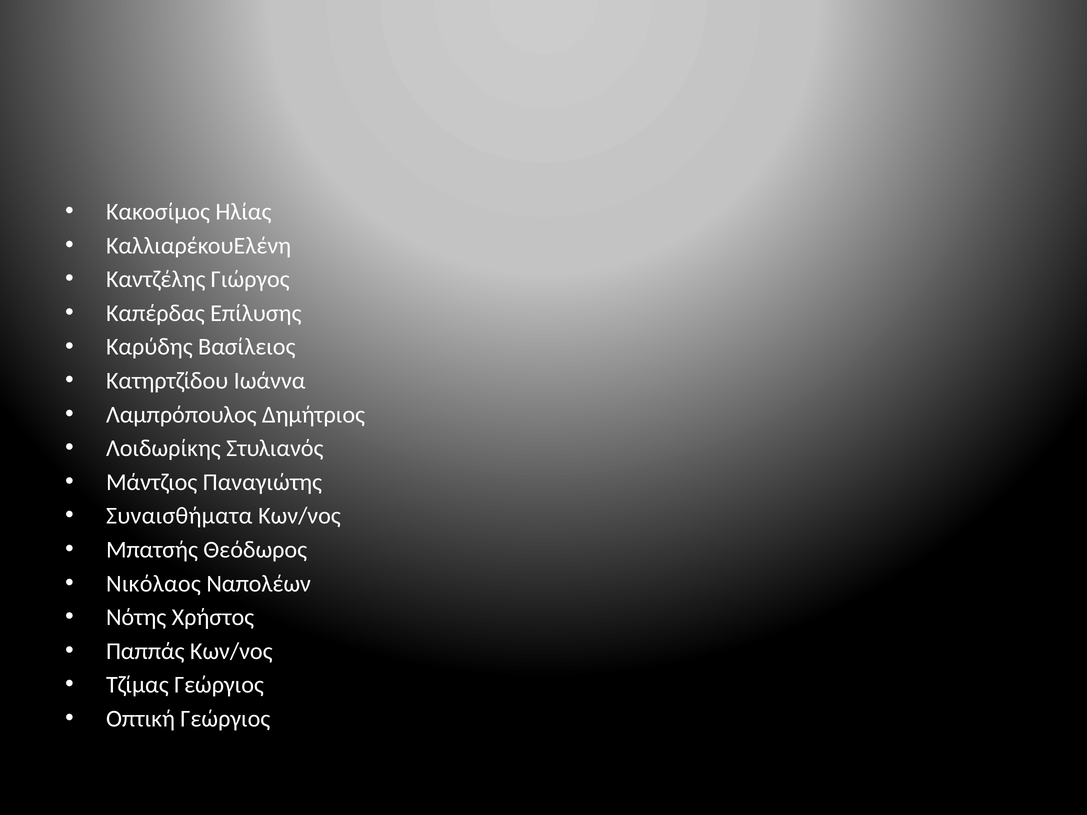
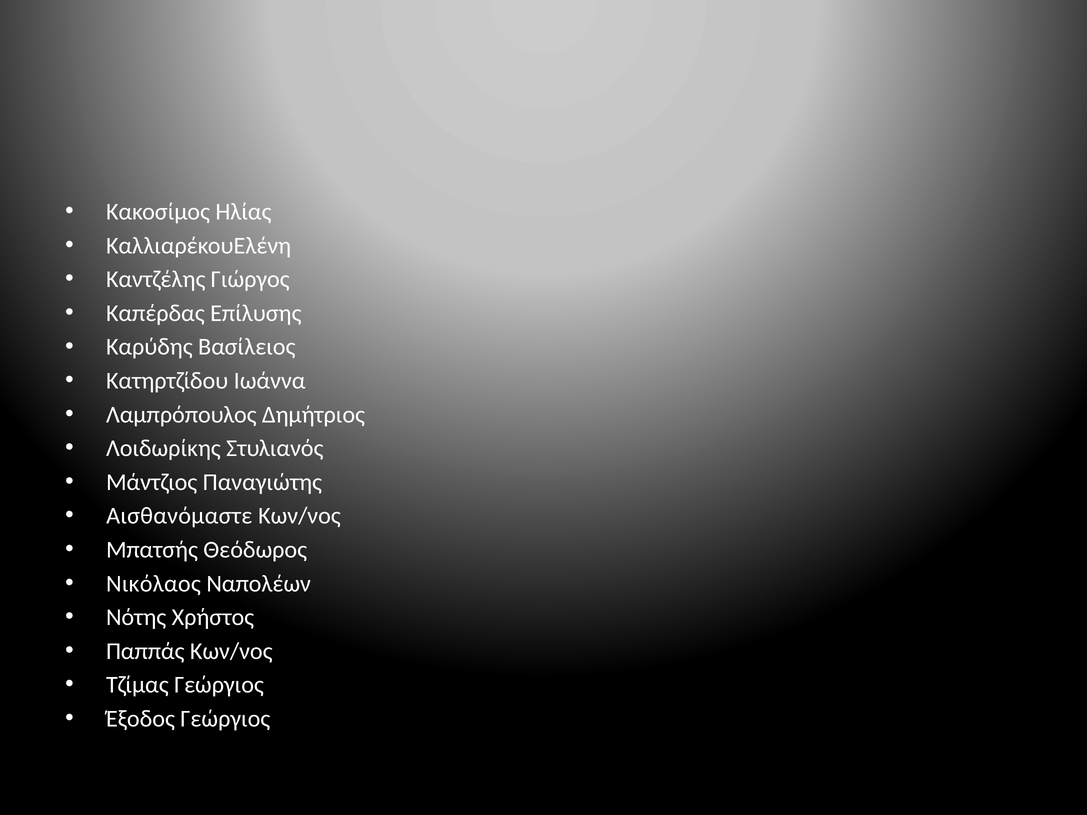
Συναισθήματα: Συναισθήματα -> Αισθανόμαστε (179, 516)
Οπτική: Οπτική -> Έξοδος (140, 719)
